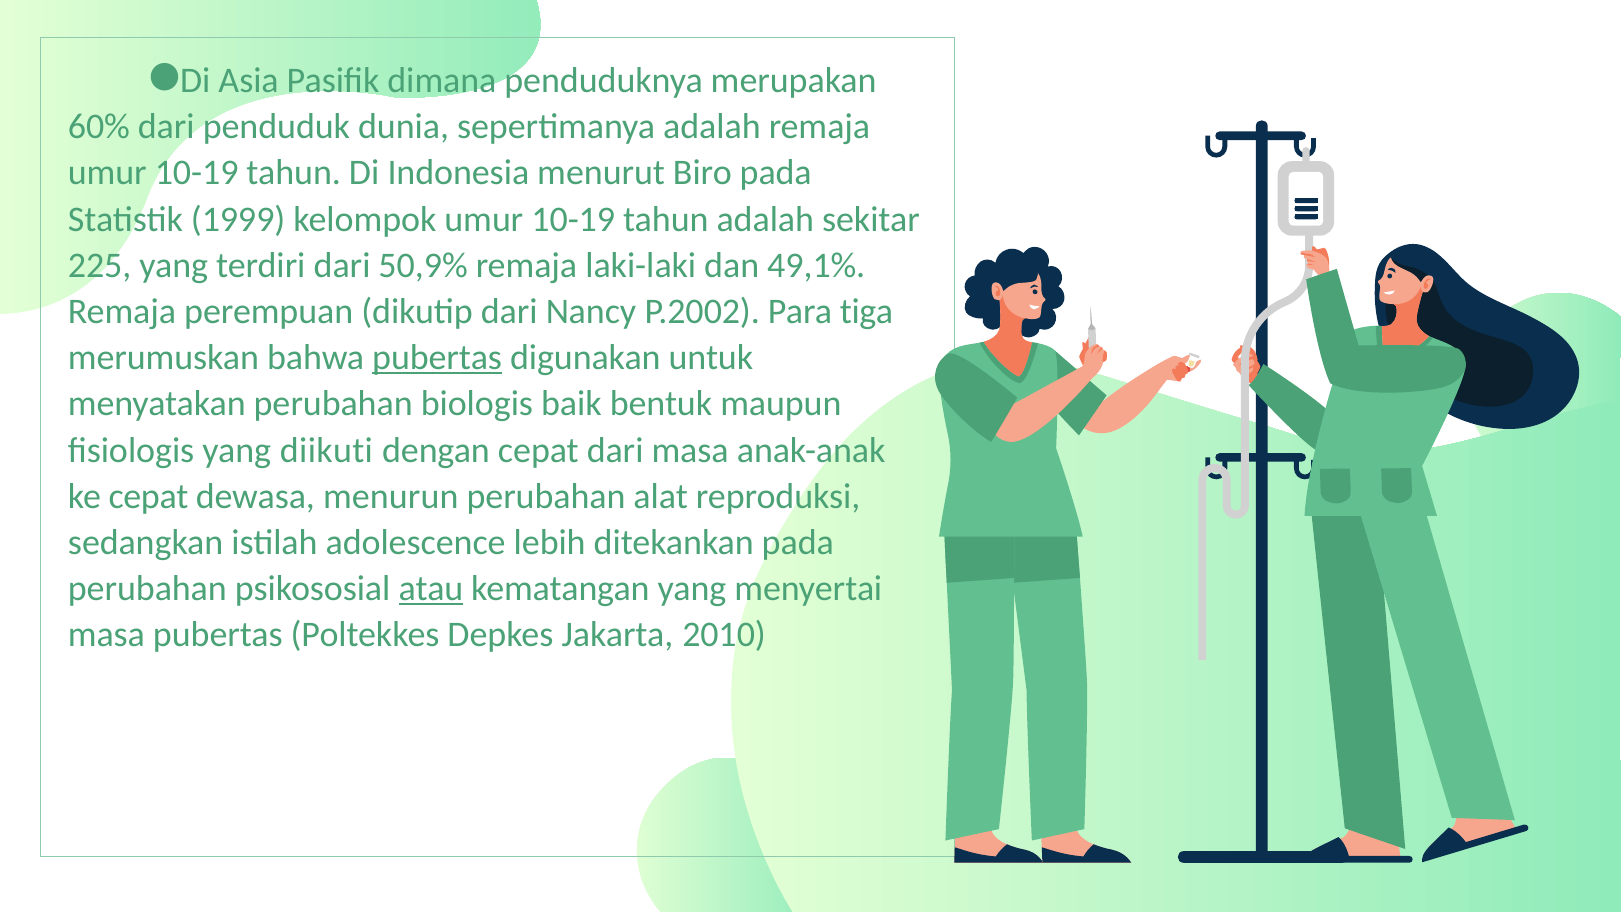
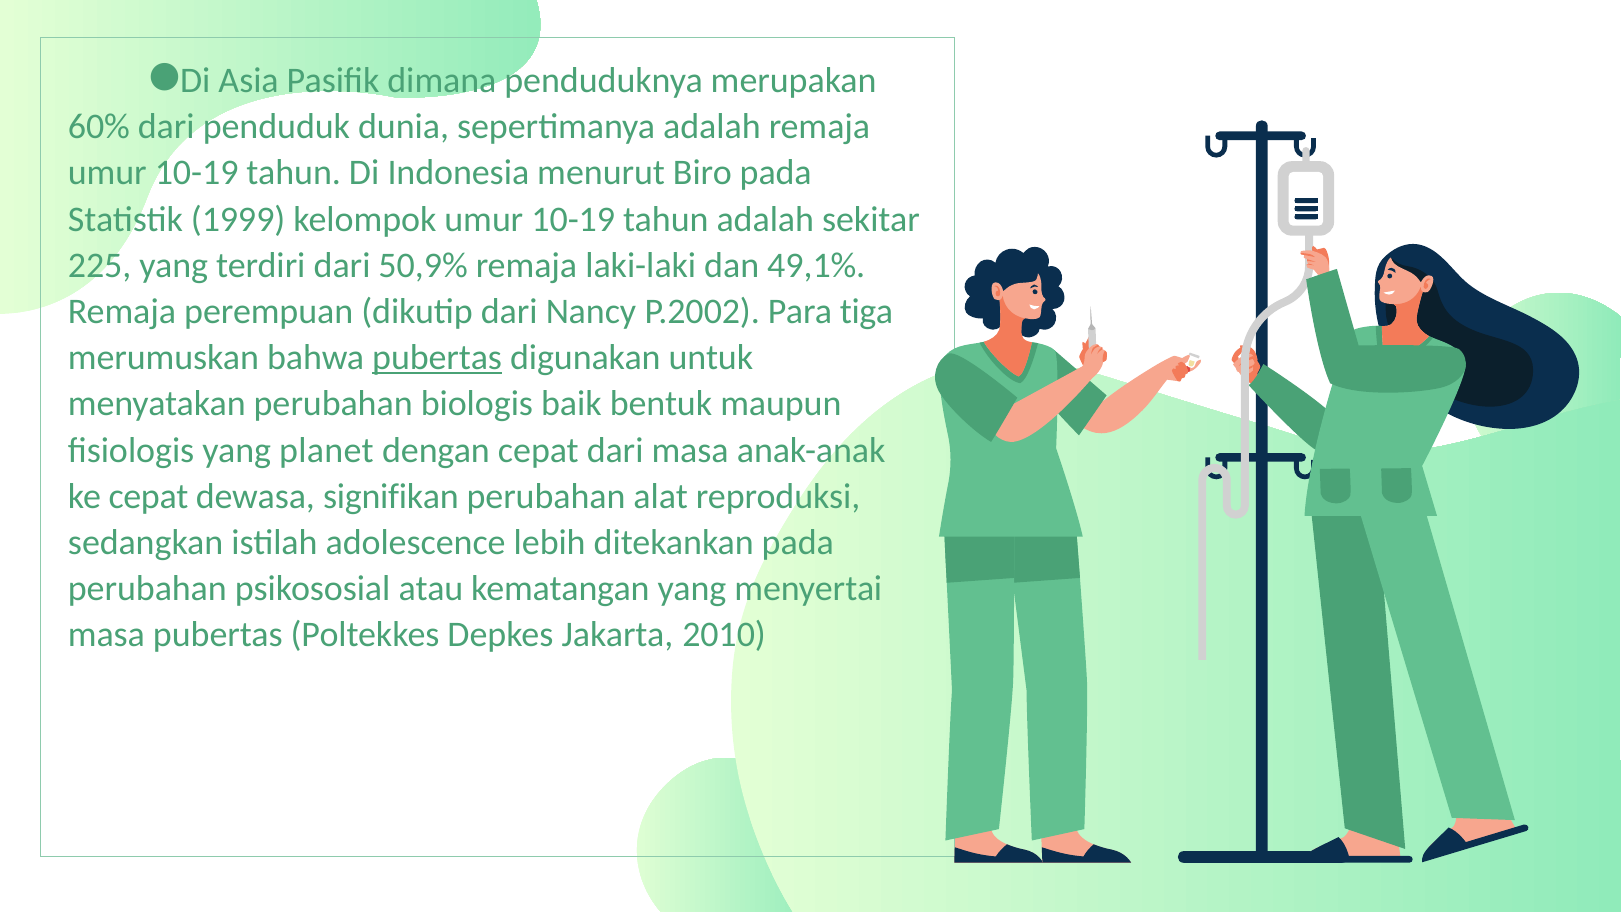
diikuti: diikuti -> planet (326, 450)
menurun: menurun -> signifikan (391, 496)
atau underline: present -> none (431, 589)
